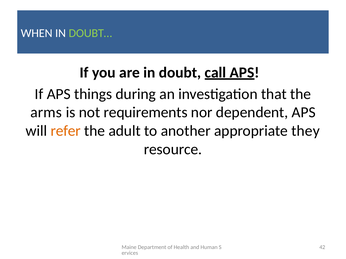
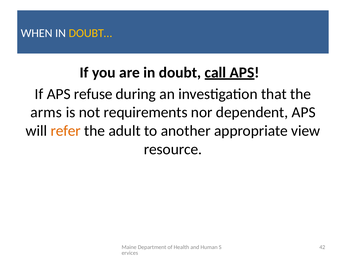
DOUBT… colour: light green -> yellow (90, 33)
things: things -> refuse (93, 94)
they: they -> view (306, 131)
